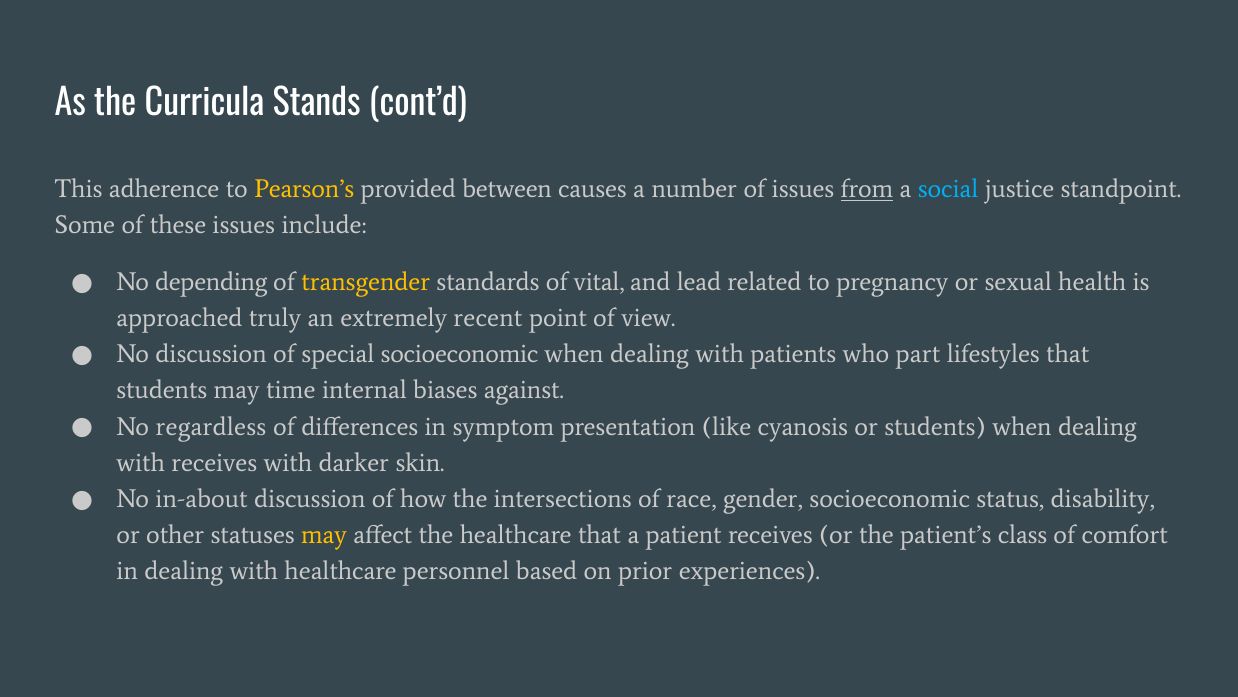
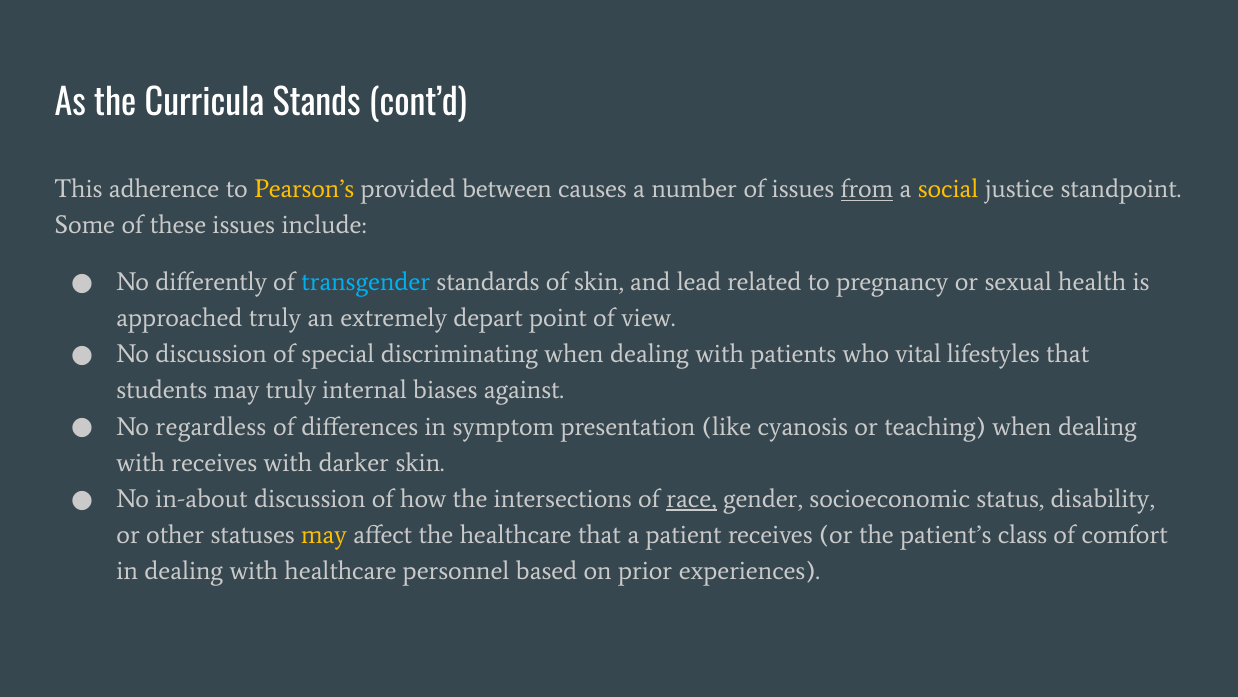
social colour: light blue -> yellow (948, 189)
depending: depending -> differently (211, 282)
transgender colour: yellow -> light blue (366, 282)
of vital: vital -> skin (599, 282)
recent: recent -> depart (488, 318)
special socioeconomic: socioeconomic -> discriminating (459, 354)
part: part -> vital (918, 354)
may time: time -> truly (291, 390)
or students: students -> teaching (935, 426)
race underline: none -> present (691, 498)
